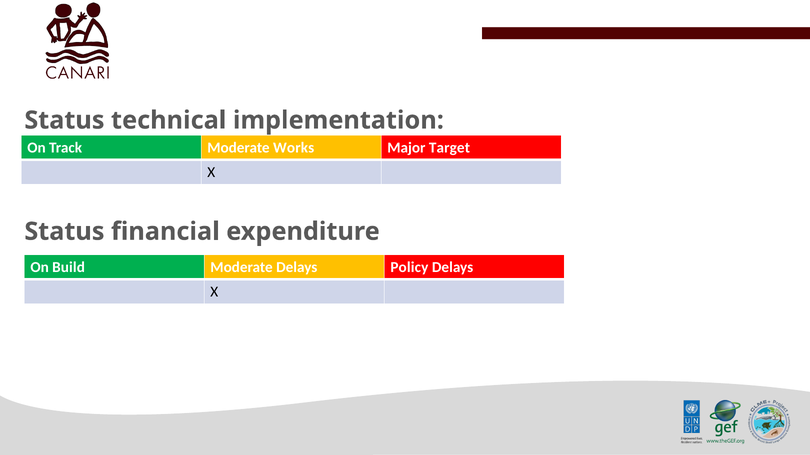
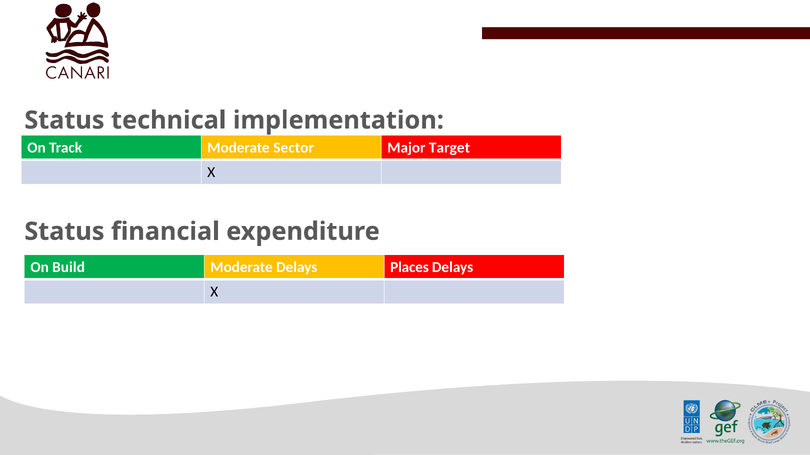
Works: Works -> Sector (294, 148)
Policy: Policy -> Places (410, 268)
